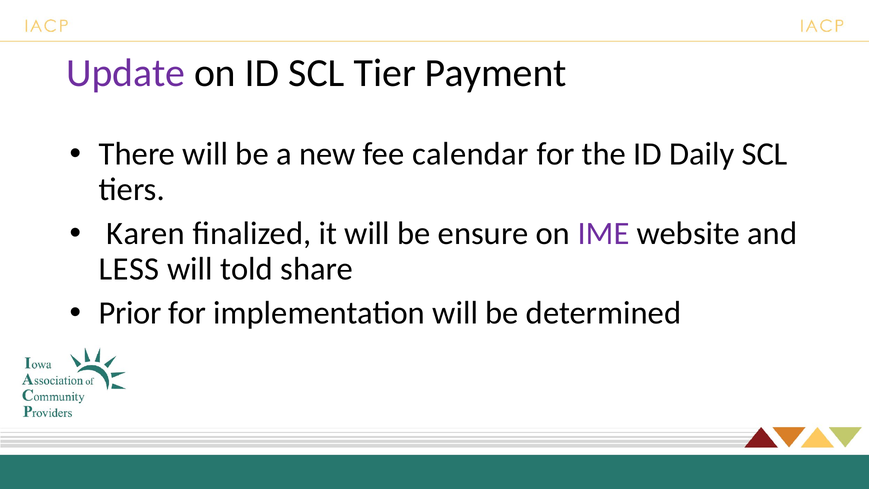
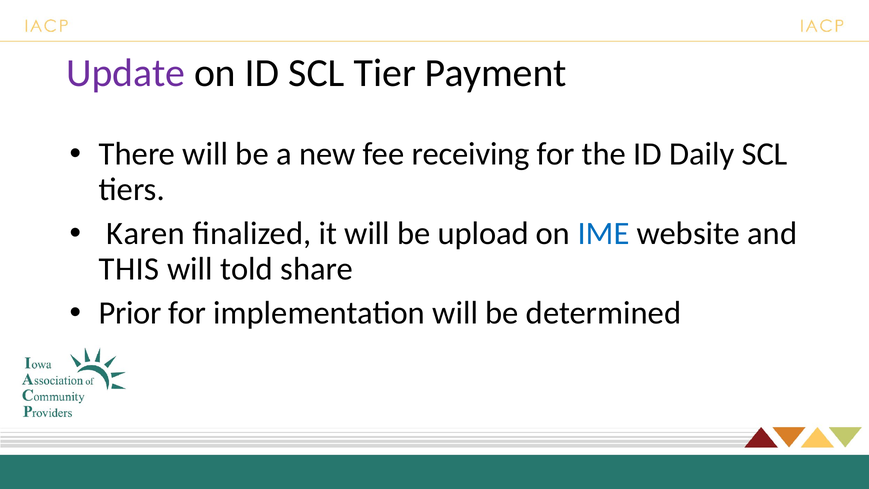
calendar: calendar -> receiving (471, 154)
ensure: ensure -> upload (483, 233)
IME colour: purple -> blue (603, 233)
LESS: LESS -> THIS (129, 269)
